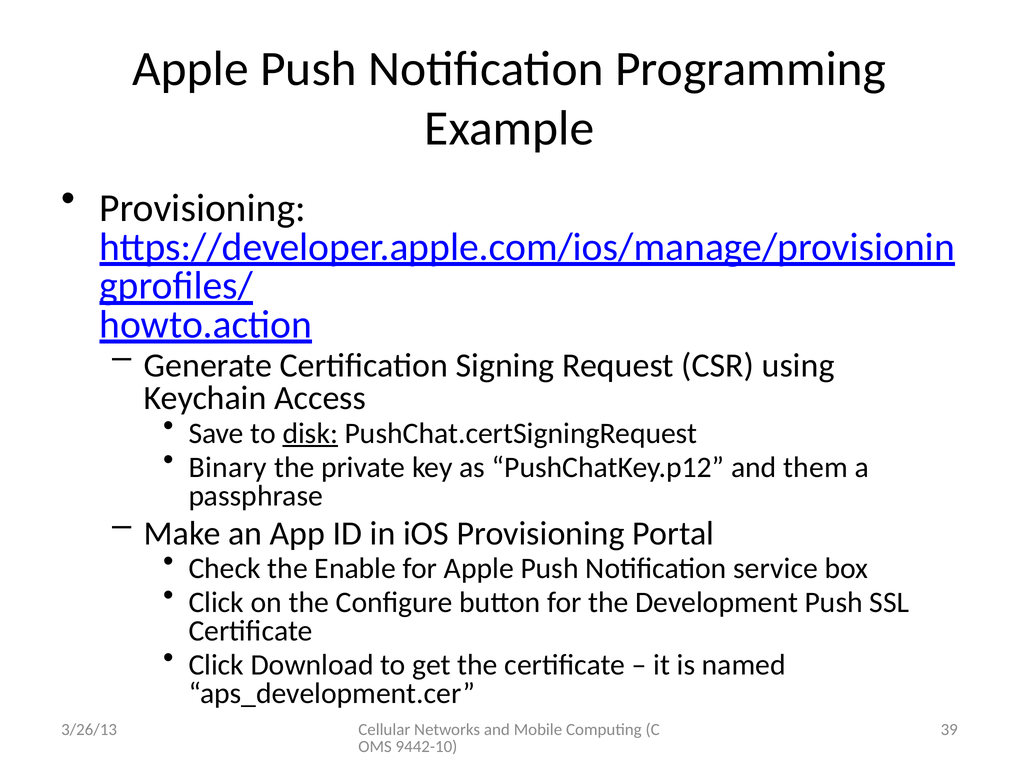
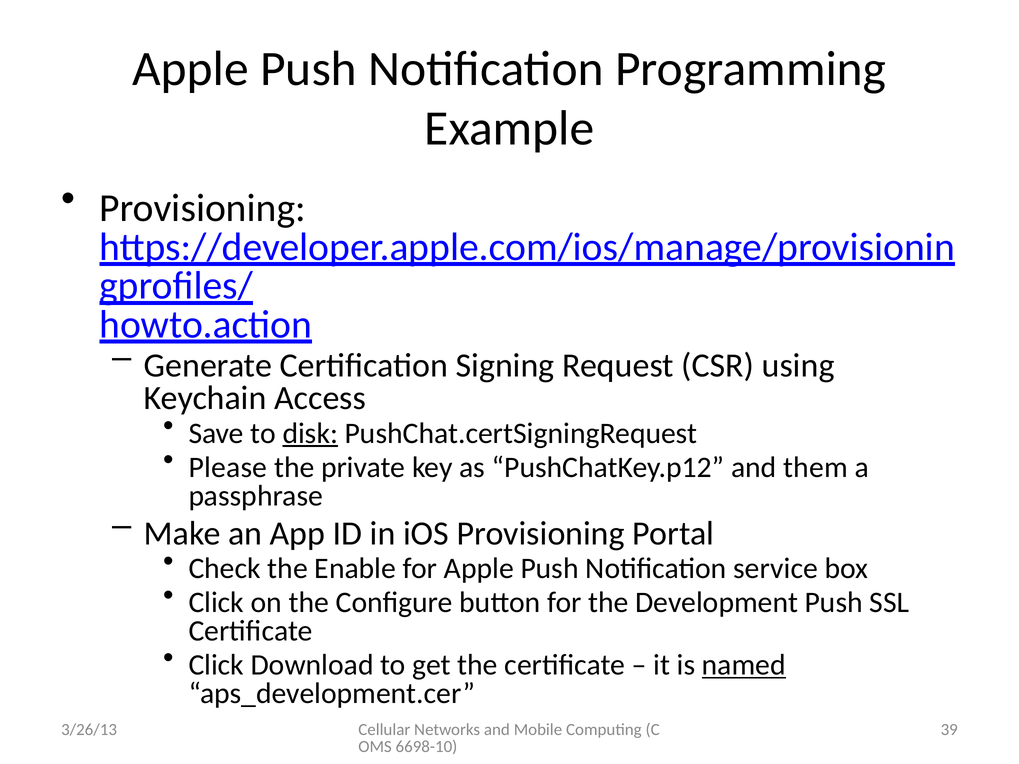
Binary: Binary -> Please (228, 467)
named underline: none -> present (744, 665)
9442-10: 9442-10 -> 6698-10 (426, 747)
